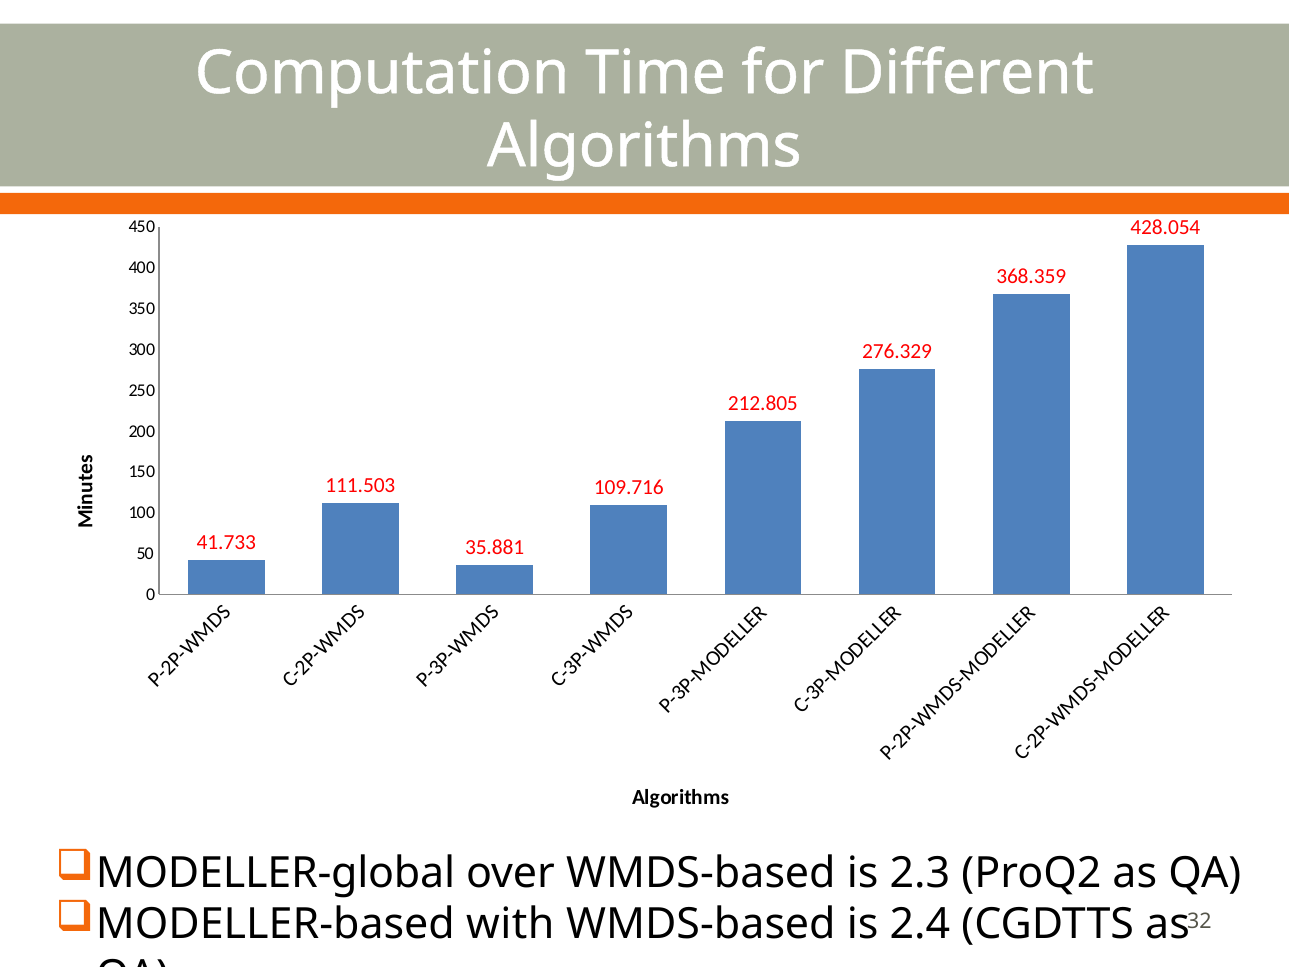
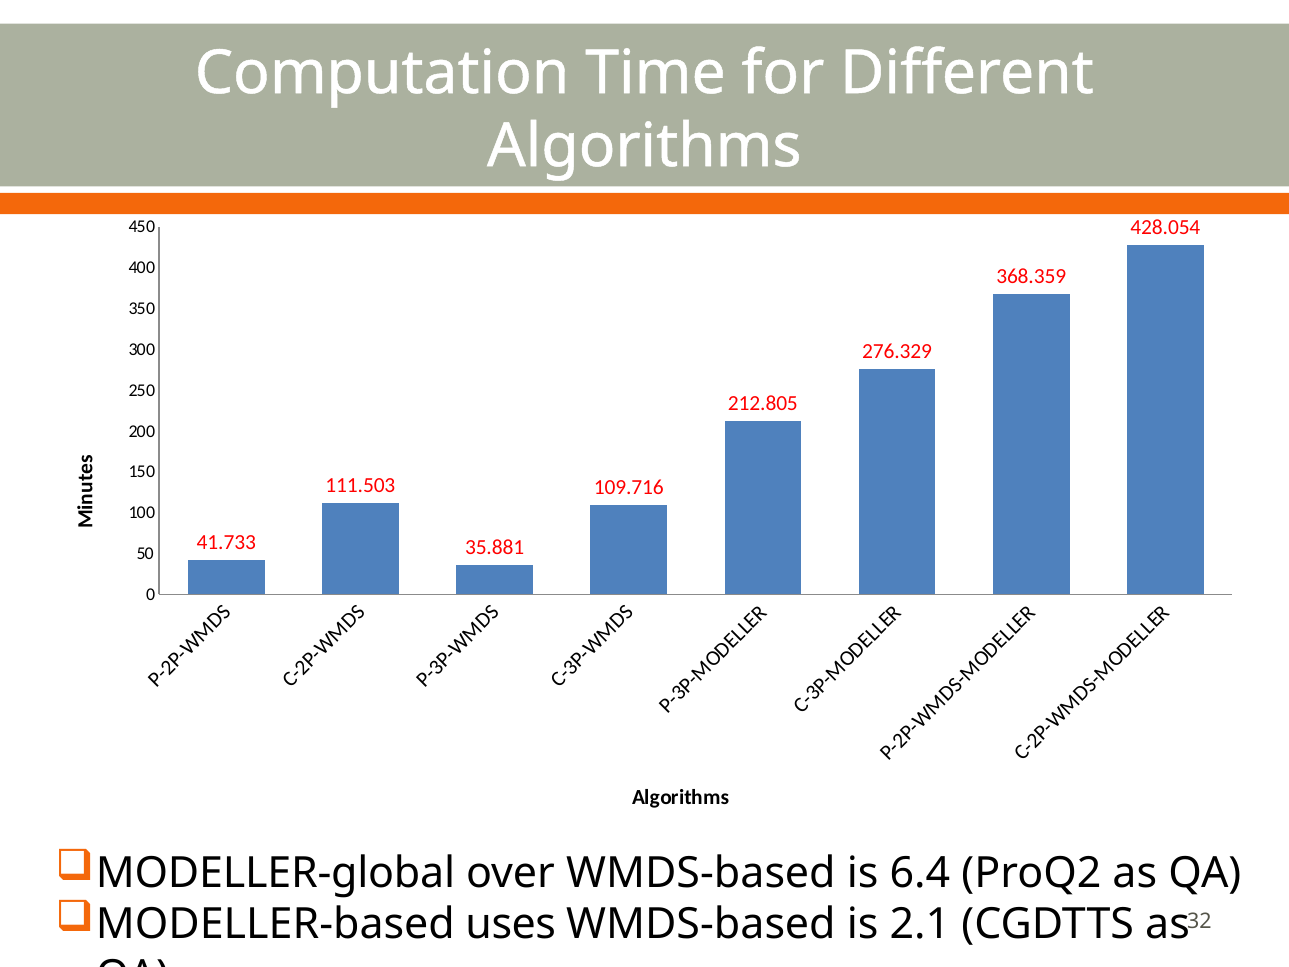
2.3: 2.3 -> 6.4 (920, 873)
with: with -> uses (511, 925)
2.4: 2.4 -> 2.1 (920, 925)
